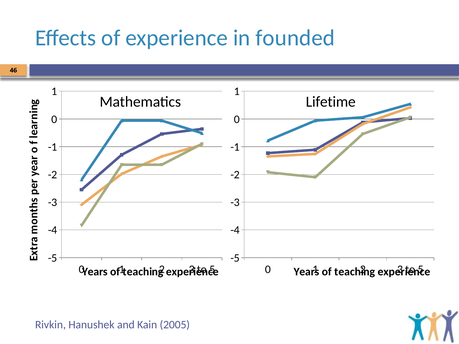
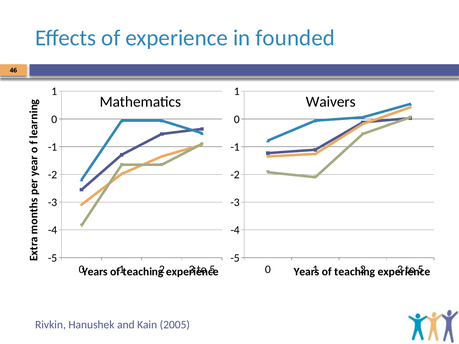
Lifetime: Lifetime -> Waivers (331, 102)
